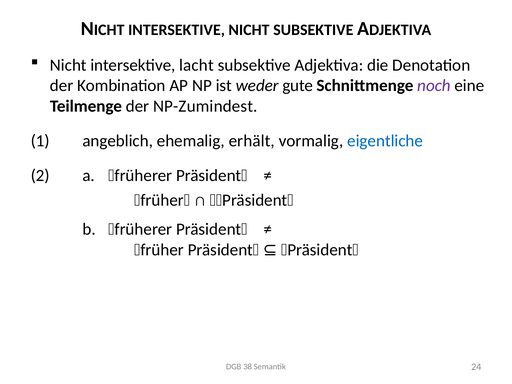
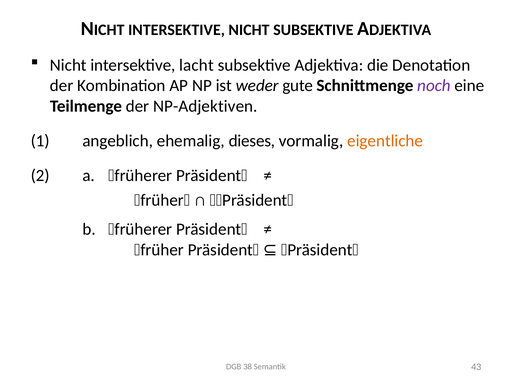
NP-Zumindest: NP-Zumindest -> NP-Adjektiven (205, 106)
erhält: erhält -> dieses (252, 141)
eigentliche colour: blue -> orange (385, 141)
24: 24 -> 43 (476, 367)
